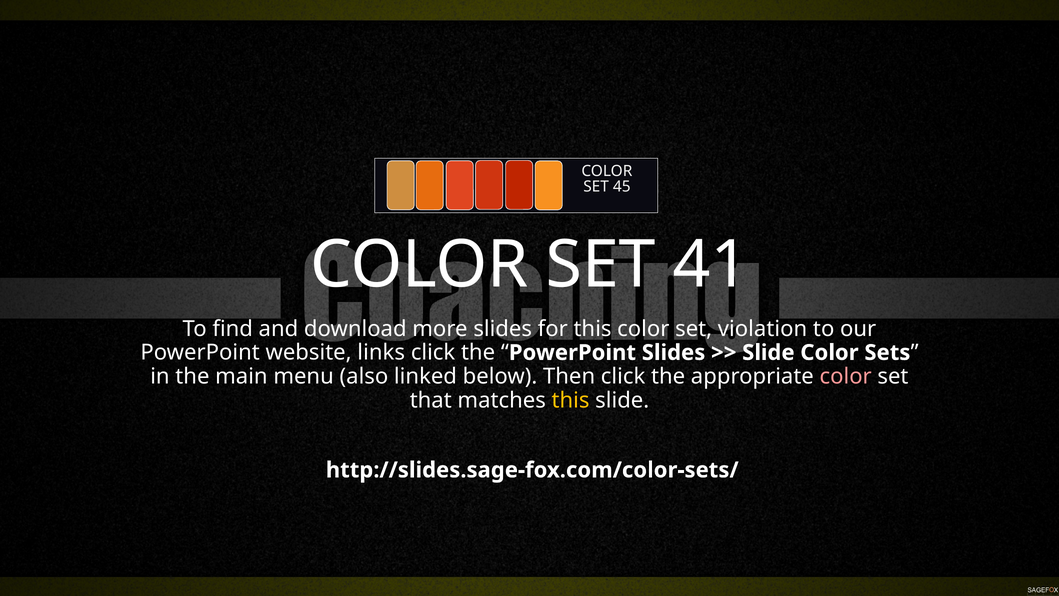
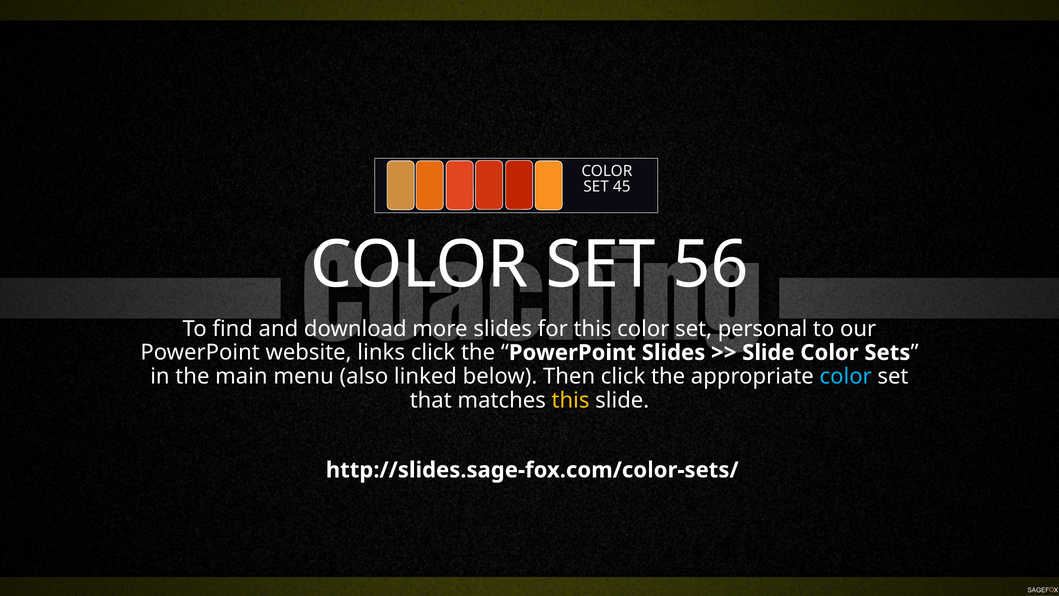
41: 41 -> 56 (711, 265)
violation: violation -> personal (763, 329)
color colour: pink -> light blue (846, 376)
